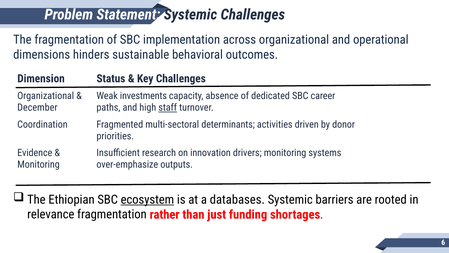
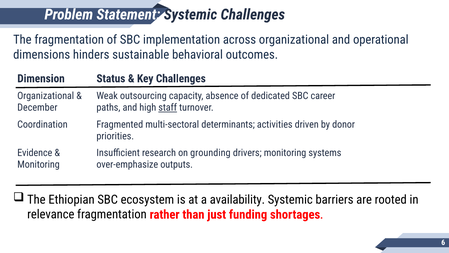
investments: investments -> outsourcing (143, 96)
innovation: innovation -> grounding (210, 153)
ecosystem underline: present -> none (147, 199)
databases: databases -> availability (237, 199)
